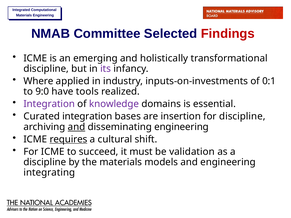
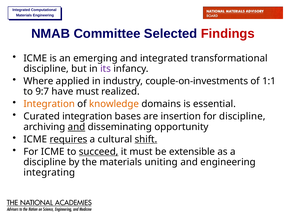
and holistically: holistically -> integrated (164, 58)
inputs-on-investments: inputs-on-investments -> couple-on-investments (197, 81)
0:1: 0:1 -> 1:1 (269, 81)
9:0: 9:0 -> 9:7 (42, 92)
have tools: tools -> must (87, 92)
Integration colour: purple -> orange (49, 104)
knowledge colour: purple -> orange (114, 104)
disseminating engineering: engineering -> opportunity (181, 127)
shift underline: none -> present (146, 139)
succeed underline: none -> present (99, 152)
validation: validation -> extensible (192, 152)
models: models -> uniting (161, 162)
